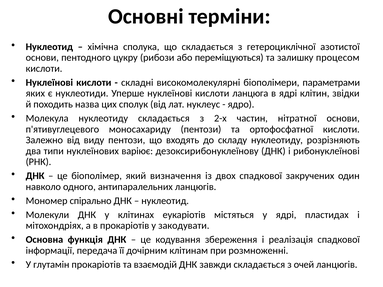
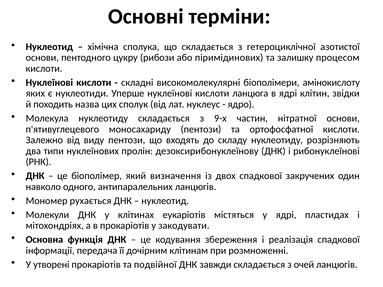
переміщуються: переміщуються -> піримідинових (229, 58)
параметрами: параметрами -> амінокислоту (331, 83)
2-х: 2-х -> 9-х (220, 118)
варіює: варіює -> пролін (137, 151)
спірально: спірально -> рухається (91, 201)
глутамін: глутамін -> утворені (51, 265)
взаємодій: взаємодій -> подвійної (155, 265)
